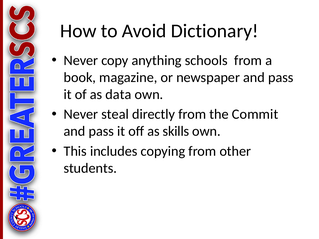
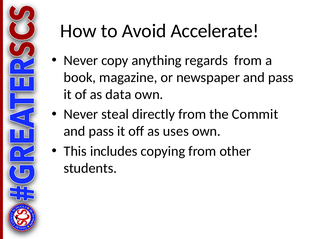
Dictionary: Dictionary -> Accelerate (215, 31)
schools: schools -> regards (206, 61)
skills: skills -> uses (176, 131)
